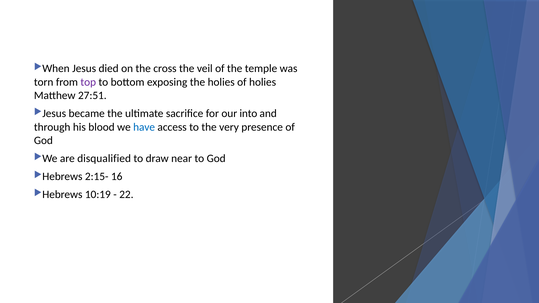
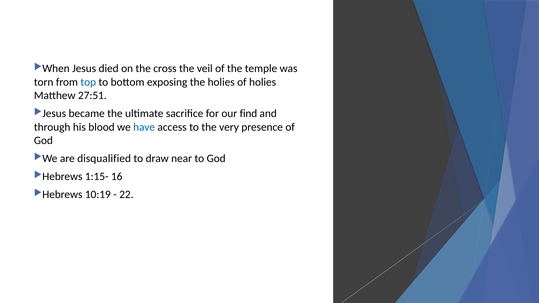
top colour: purple -> blue (88, 82)
into: into -> find (248, 114)
2:15-: 2:15- -> 1:15- (97, 177)
